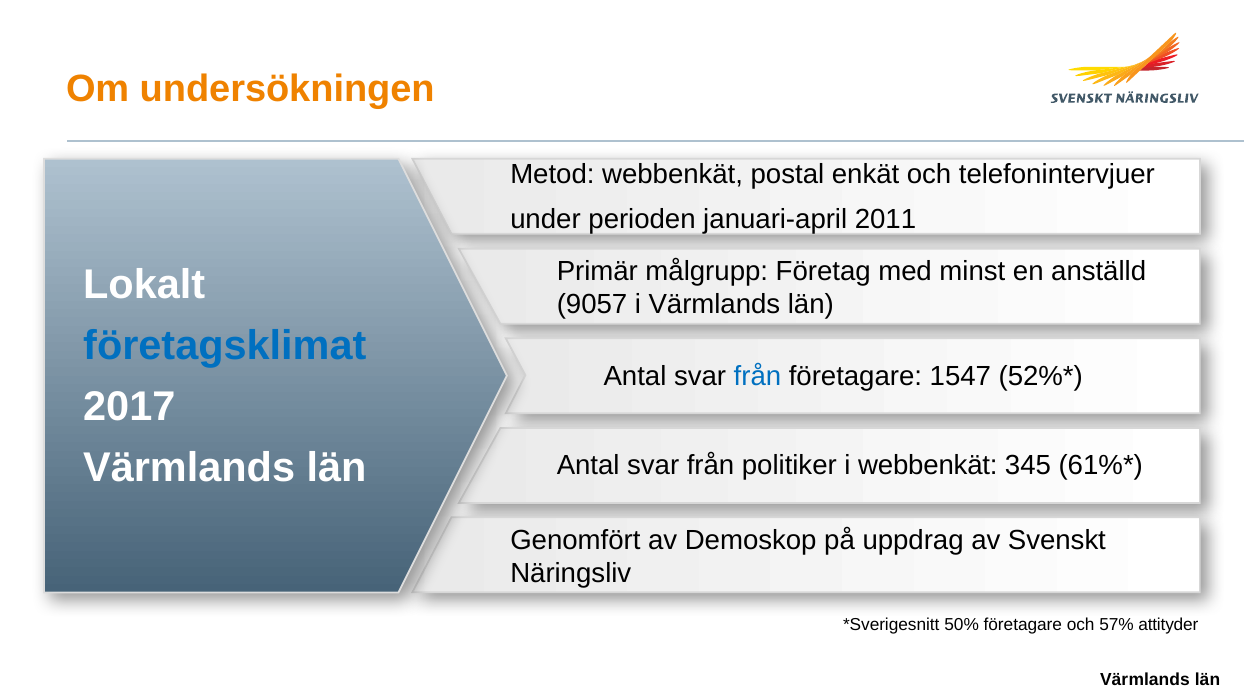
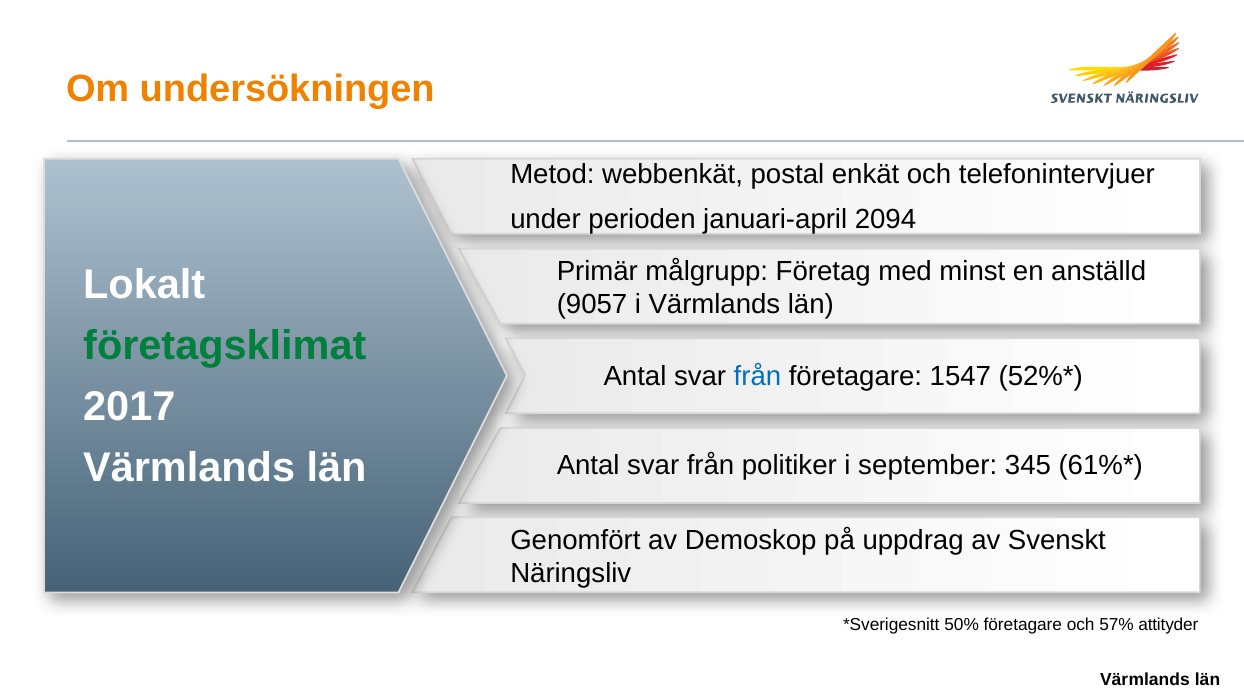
2011: 2011 -> 2094 (885, 219)
företagsklimat colour: blue -> green (225, 345)
i webbenkät: webbenkät -> september (928, 466)
